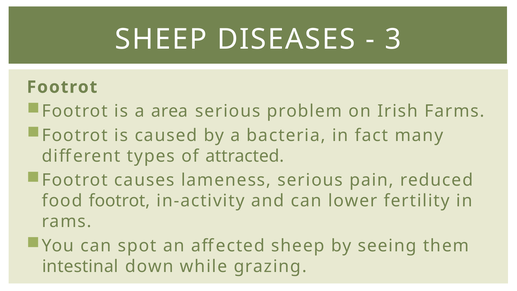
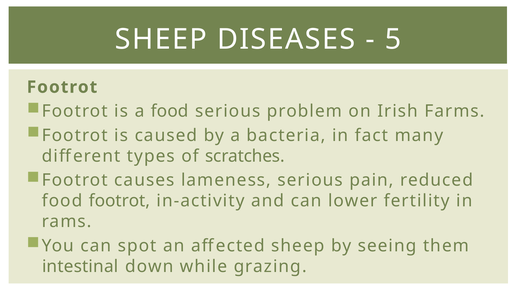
3: 3 -> 5 (393, 39)
a area: area -> food (170, 111)
attracted: attracted -> scratches (245, 156)
